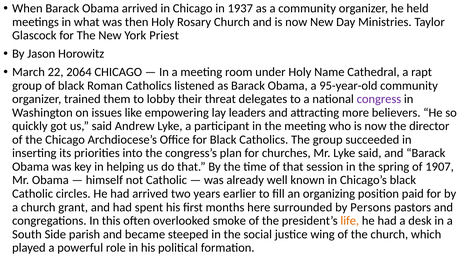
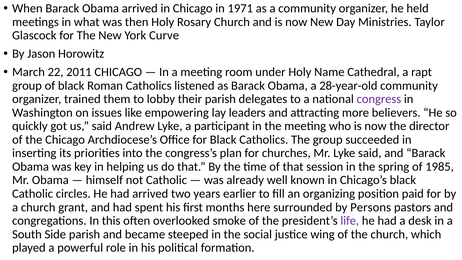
1937: 1937 -> 1971 (240, 8)
Priest: Priest -> Curve (164, 35)
2064: 2064 -> 2011 (79, 72)
95-year-old: 95-year-old -> 28-year-old (348, 86)
their threat: threat -> parish (220, 99)
1907: 1907 -> 1985 (440, 167)
life colour: orange -> purple (350, 221)
